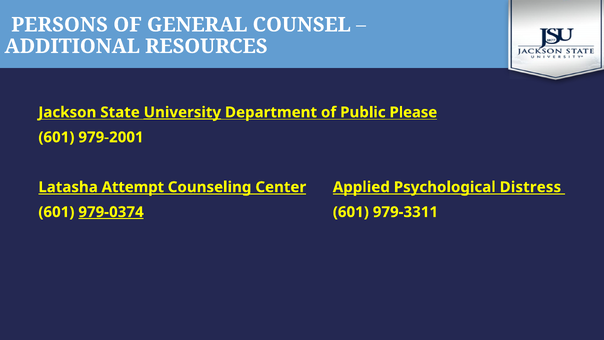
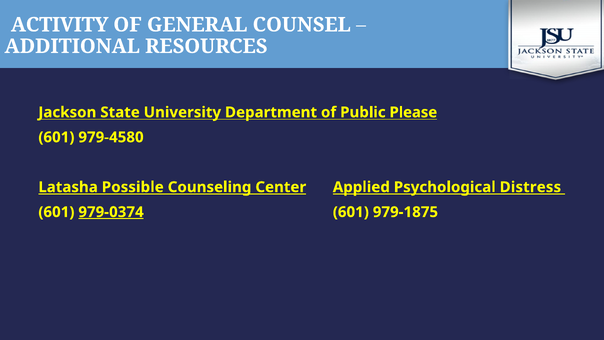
PERSONS: PERSONS -> ACTIVITY (60, 25)
University underline: present -> none (182, 112)
979-2001: 979-2001 -> 979-4580 (111, 137)
Attempt: Attempt -> Possible (133, 187)
979-3311: 979-3311 -> 979-1875 (405, 212)
